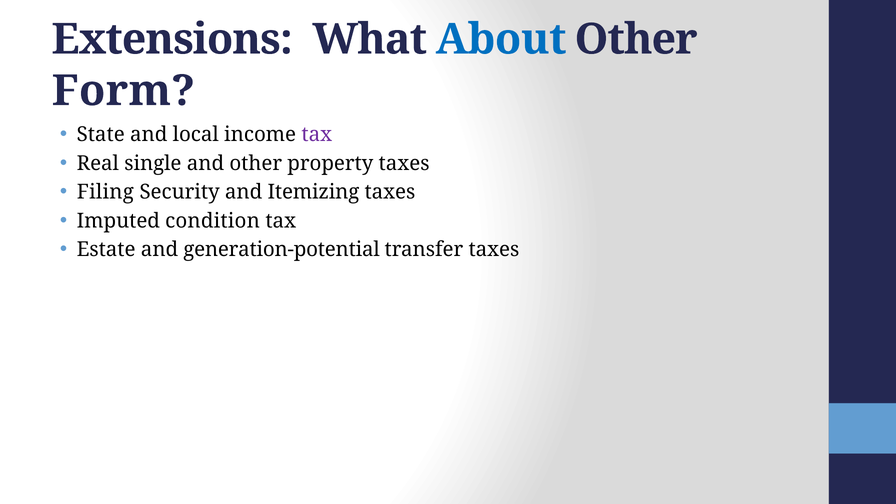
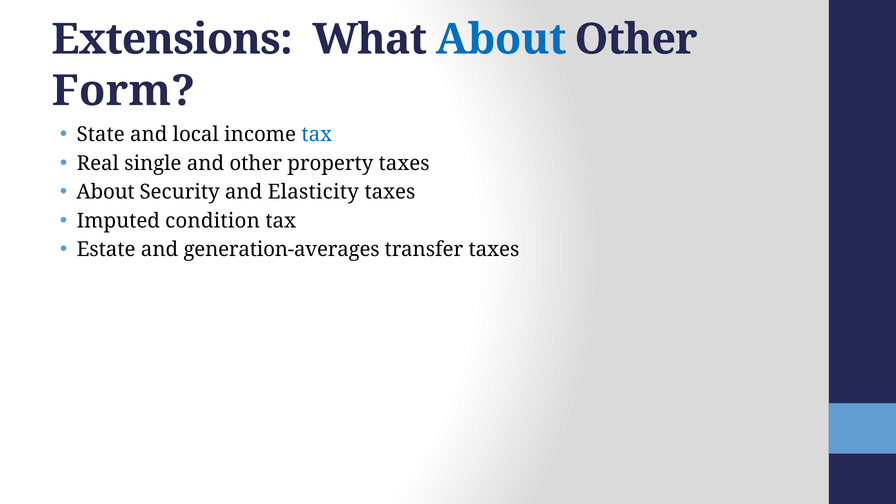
tax colour: purple -> blue (317, 135)
Filing: Filing -> About (106, 192)
Itemizing: Itemizing -> Elasticity (313, 192)
generation-potential: generation-potential -> generation-averages (282, 250)
